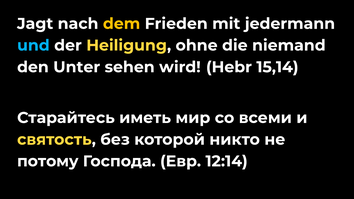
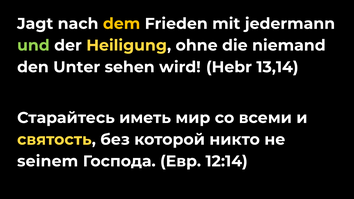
und colour: light blue -> light green (33, 45)
15,14: 15,14 -> 13,14 (277, 67)
потому: потому -> seinem (48, 161)
